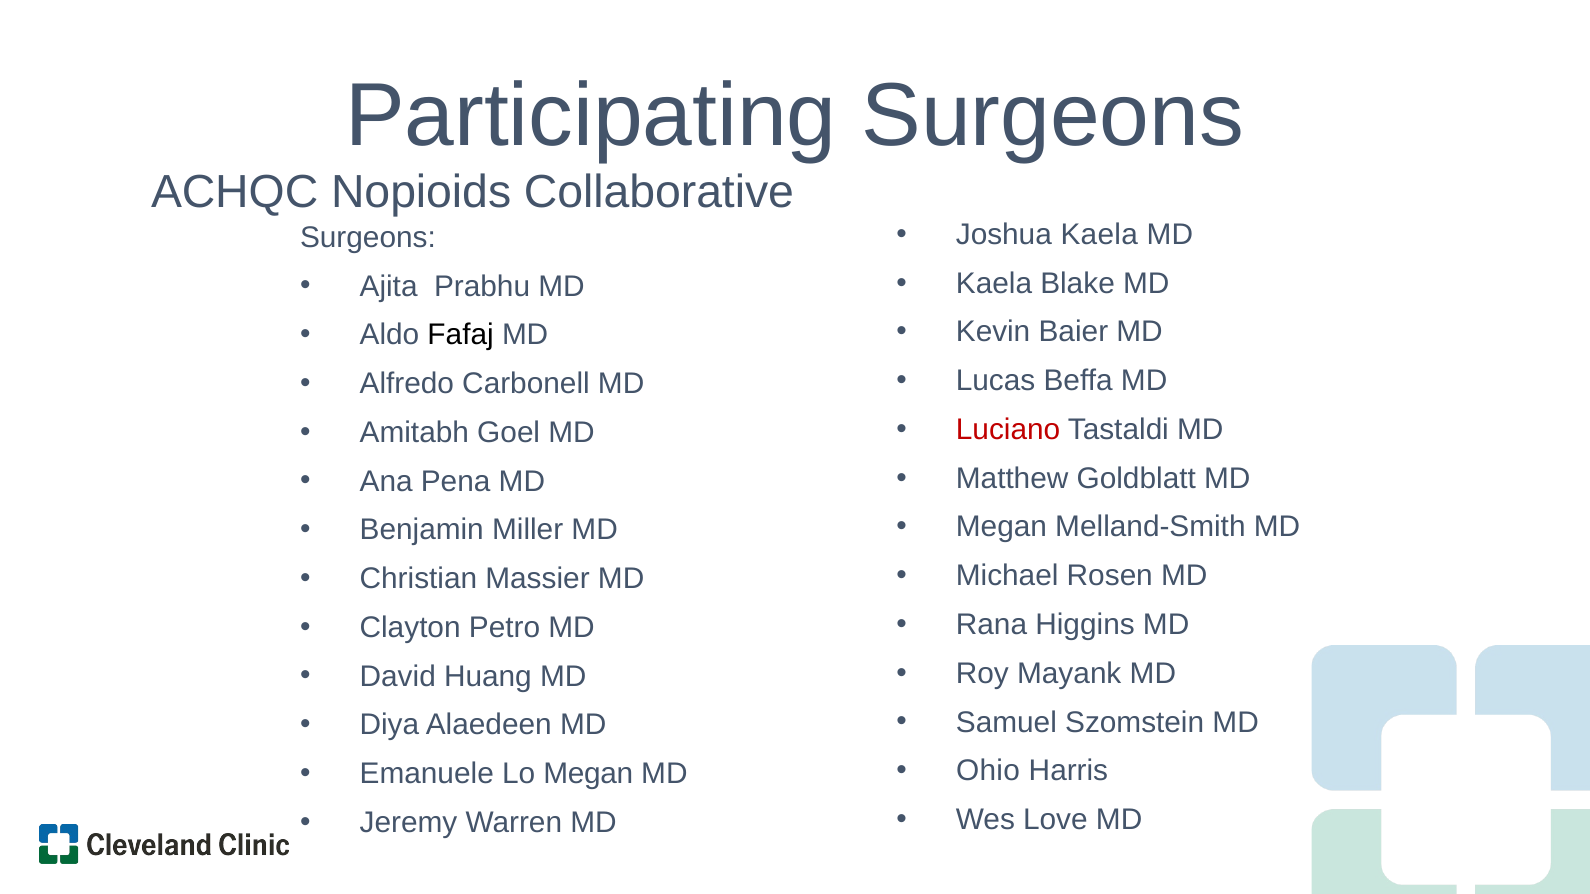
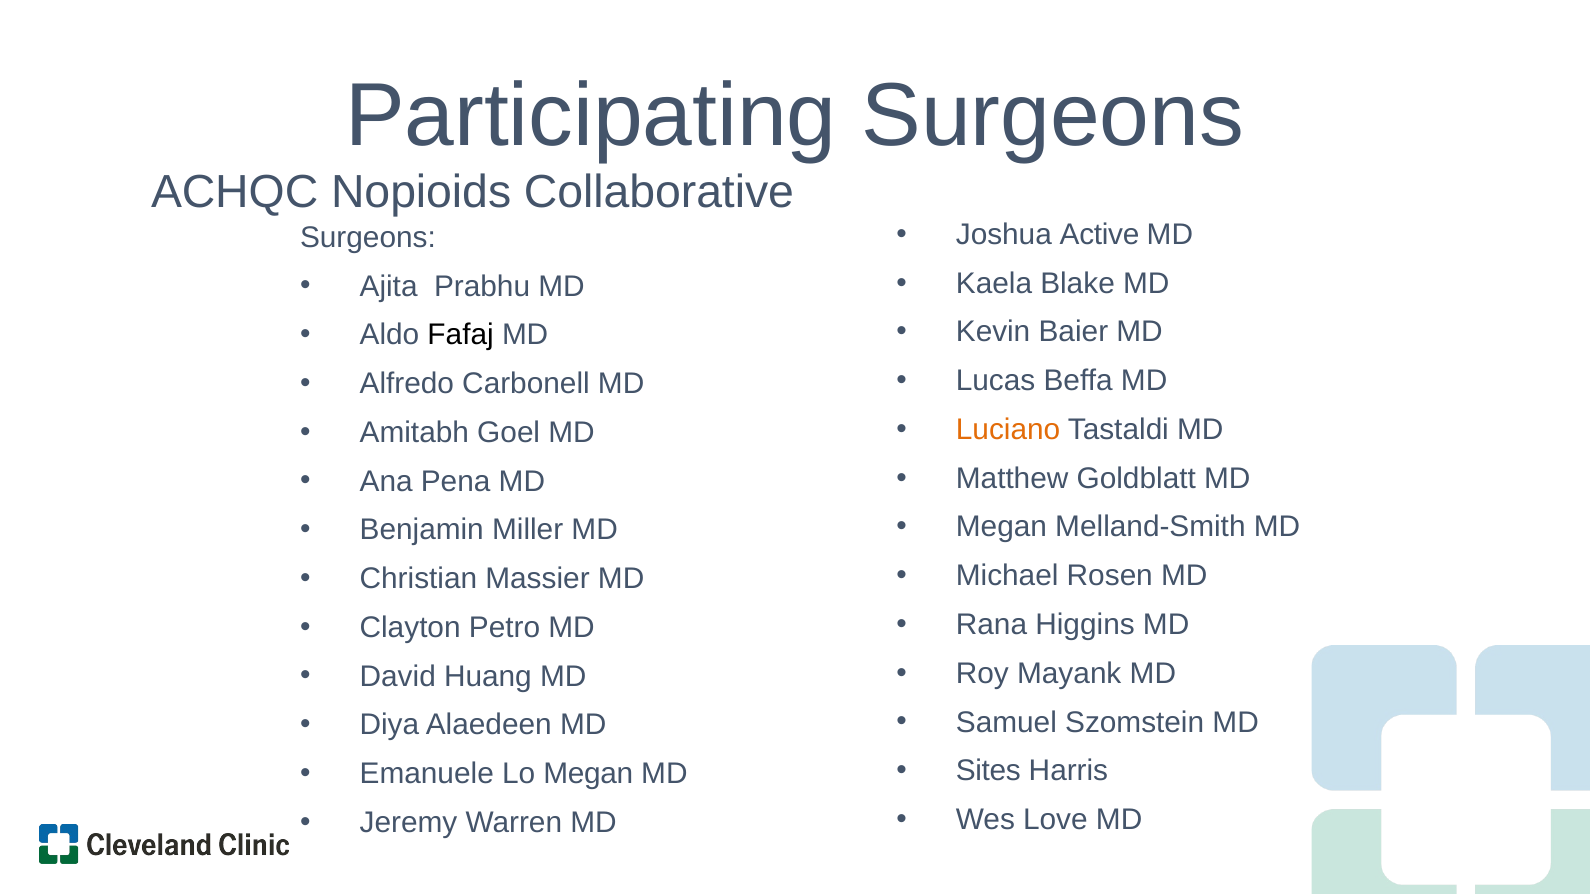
Joshua Kaela: Kaela -> Active (1100, 235)
Luciano colour: red -> orange (1008, 430)
Ohio: Ohio -> Sites (988, 771)
